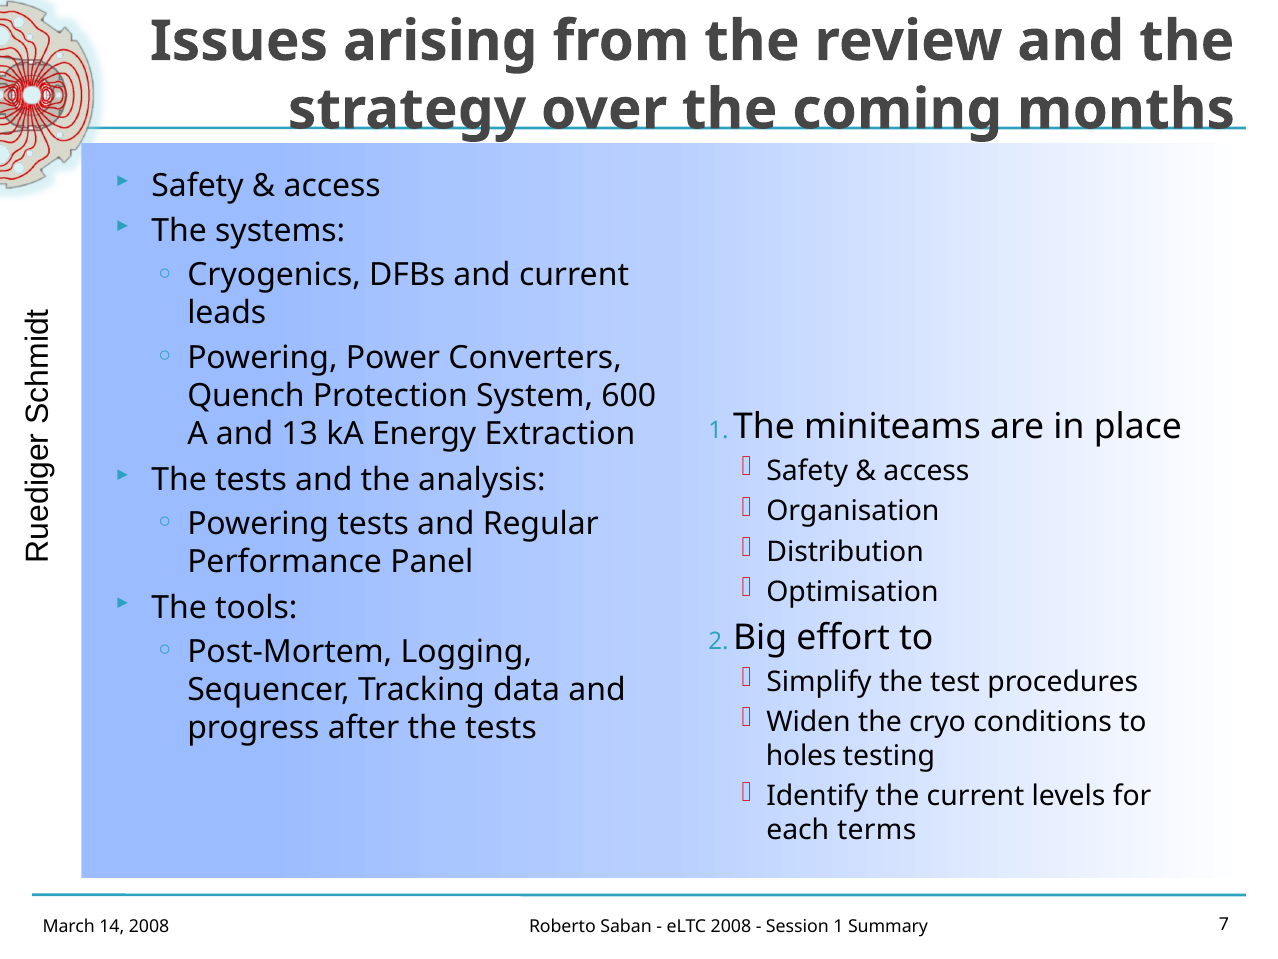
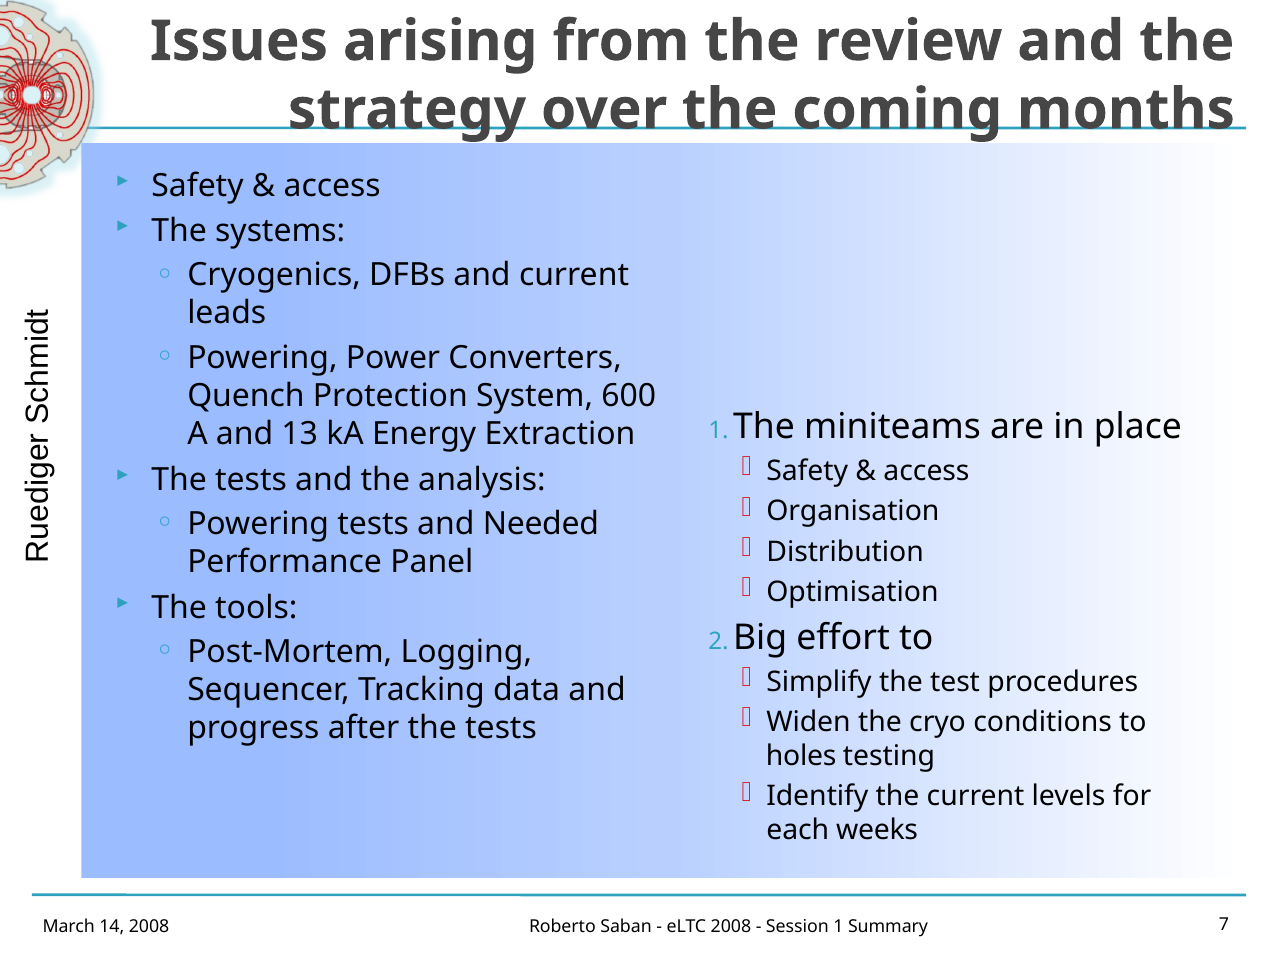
Regular: Regular -> Needed (541, 523)
terms: terms -> weeks (877, 830)
